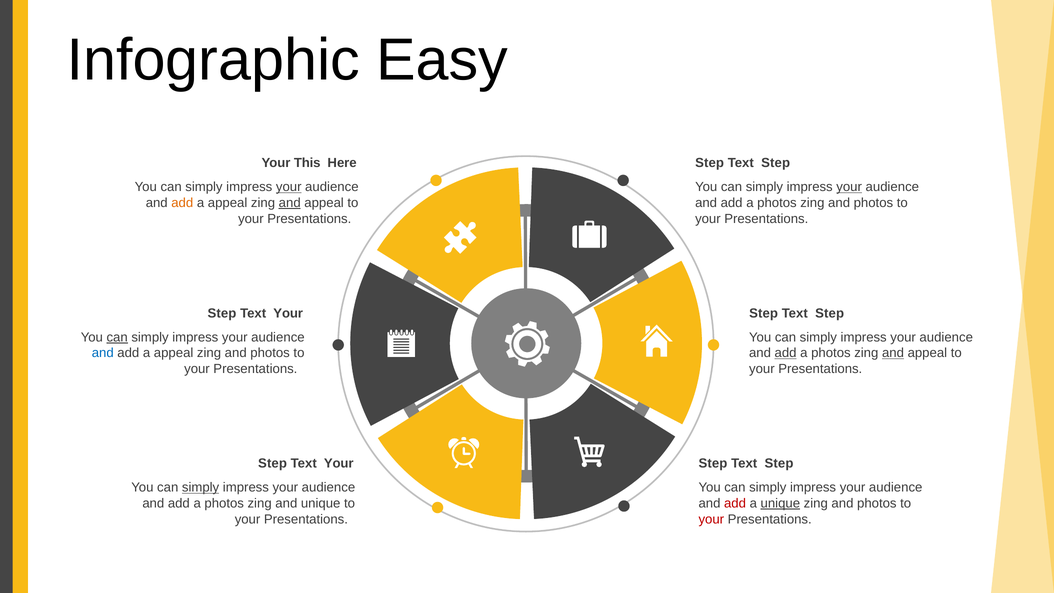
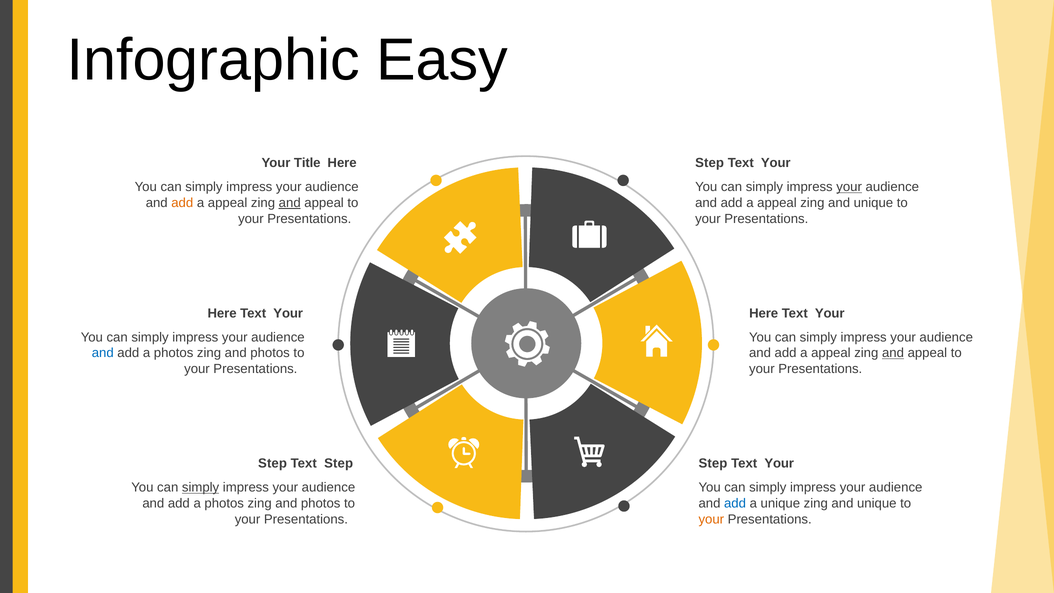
This: This -> Title (307, 163)
Step: Step -> Your (776, 163)
your underline: present -> none (289, 187)
photos: photos -> appeal (777, 203)
photos: photos -> unique (873, 203)
Step: Step -> Here (222, 313)
Step: Step -> Here (764, 313)
Step: Step -> Your (830, 313)
can underline: present -> none (117, 337)
appeal: appeal -> photos (174, 353)
add underline: present -> none (786, 353)
photos: photos -> appeal (831, 353)
Your: Your -> Step (339, 464)
Step: Step -> Your (779, 464)
unique: unique -> photos (321, 503)
add colour: red -> blue (735, 503)
unique underline: present -> none (780, 503)
photos: photos -> unique (877, 503)
your colour: red -> orange (711, 519)
